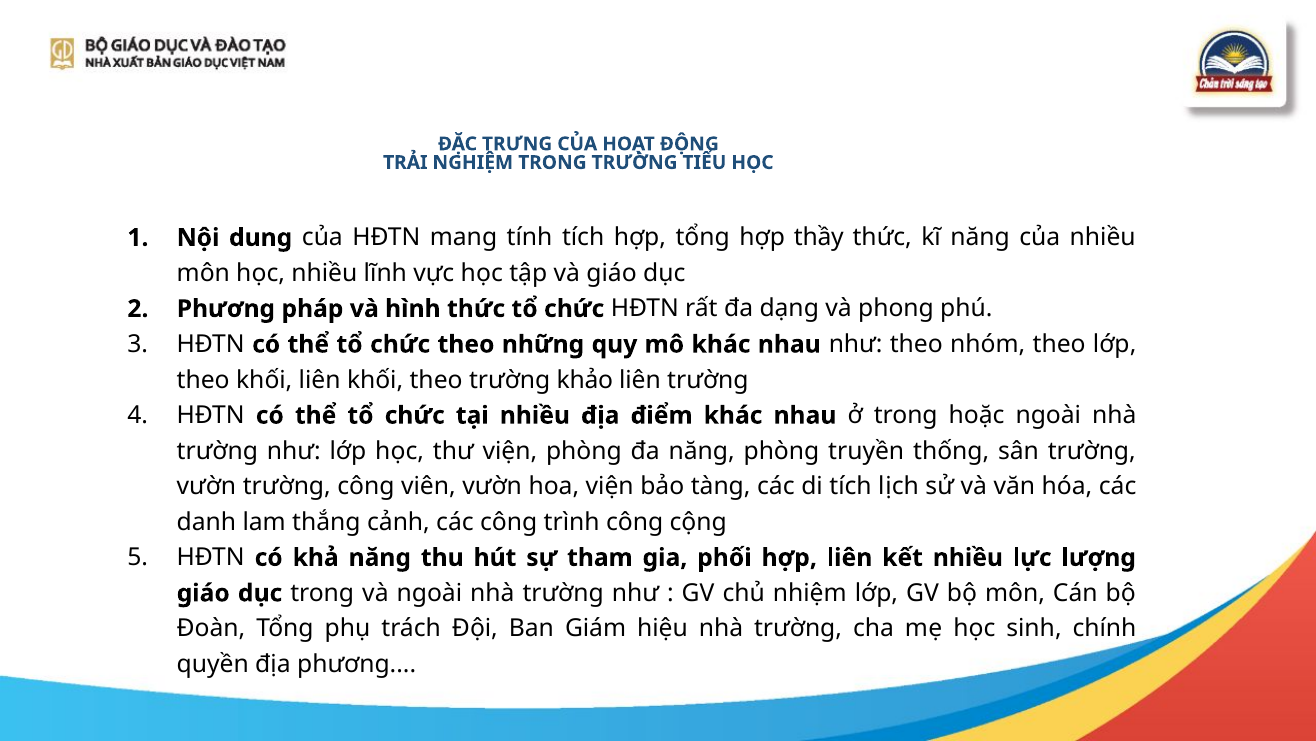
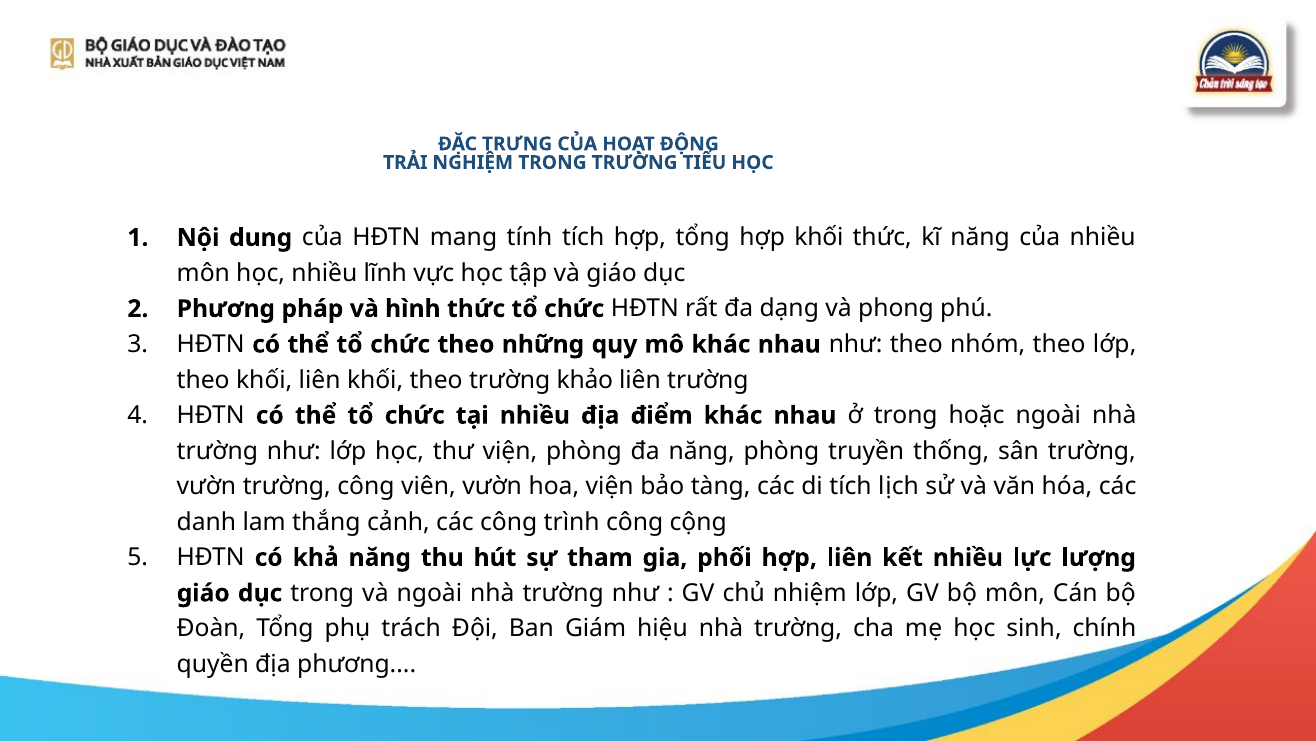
hợp thầy: thầy -> khối (819, 237)
